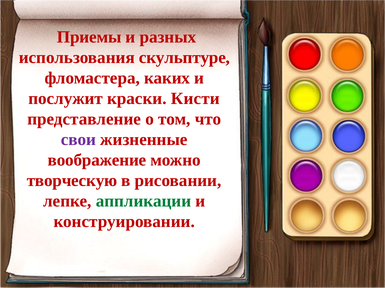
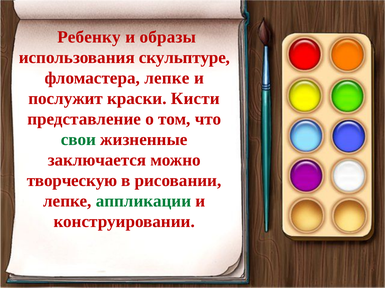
Приемы: Приемы -> Ребенку (89, 37)
разных: разных -> образы (168, 37)
фломастера каких: каких -> лепке (167, 78)
свои colour: purple -> green (78, 140)
воображение: воображение -> заключается (97, 160)
